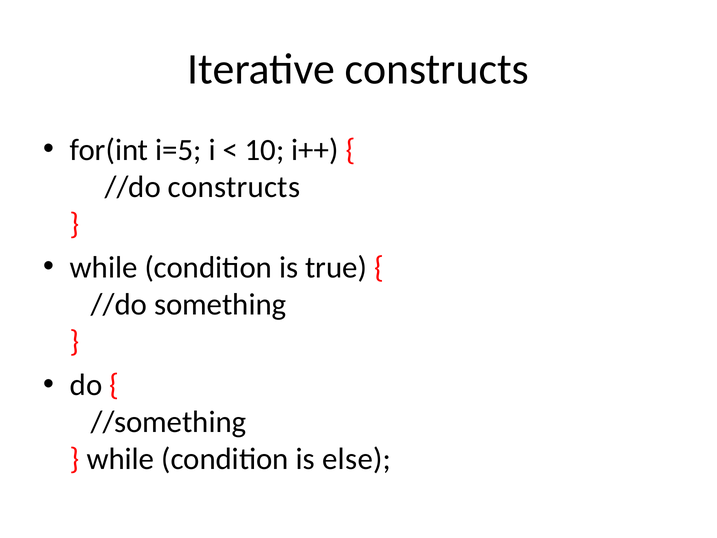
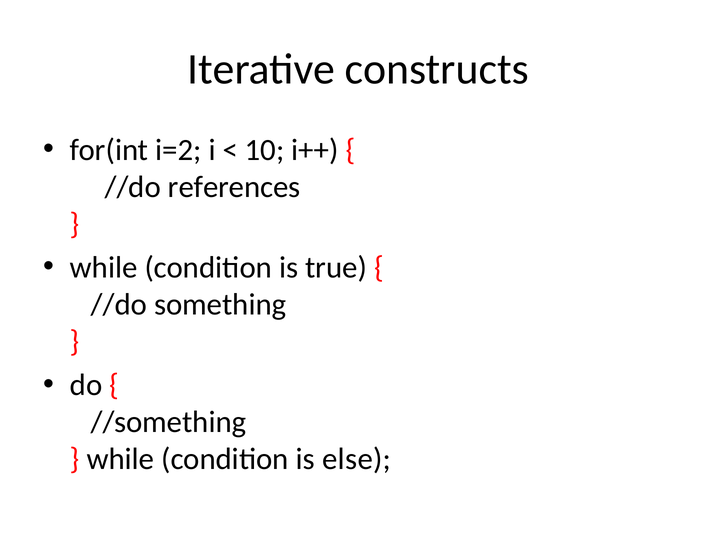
i=5: i=5 -> i=2 (178, 150)
//do constructs: constructs -> references (234, 187)
